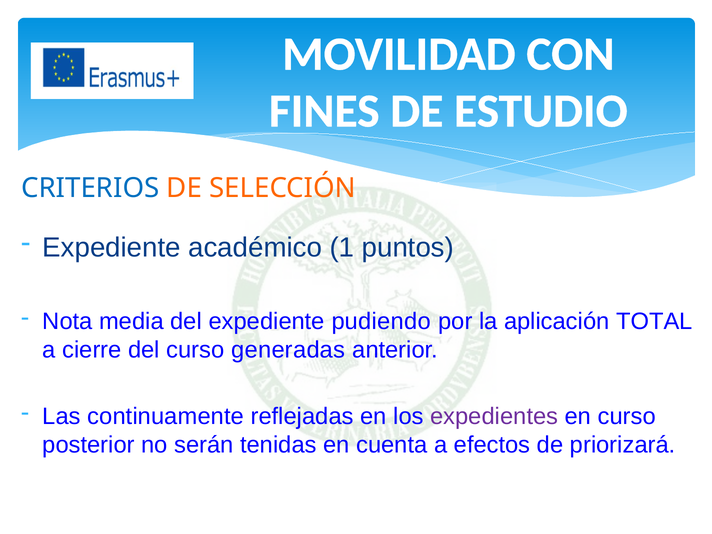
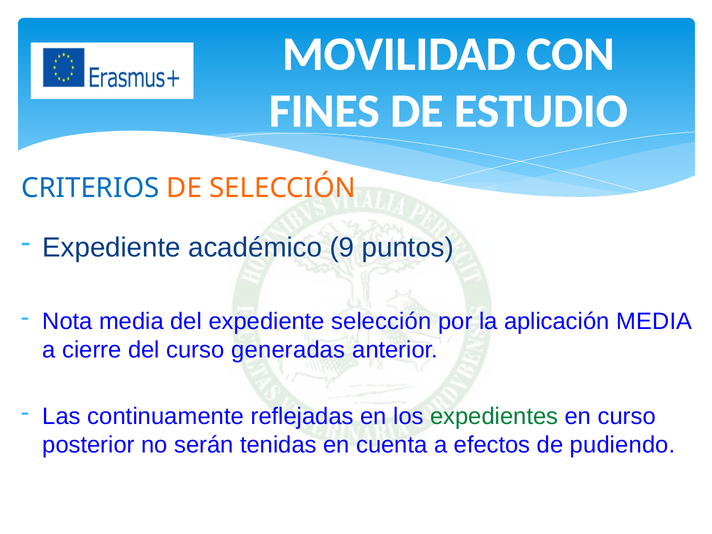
1: 1 -> 9 (342, 248)
expediente pudiendo: pudiendo -> selección (381, 322)
aplicación TOTAL: TOTAL -> MEDIA (654, 322)
expedientes colour: purple -> green (494, 417)
priorizará: priorizará -> pudiendo (623, 445)
